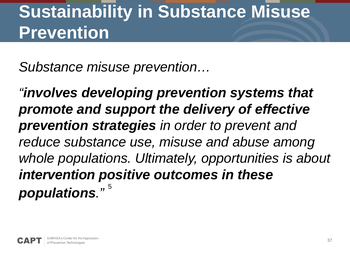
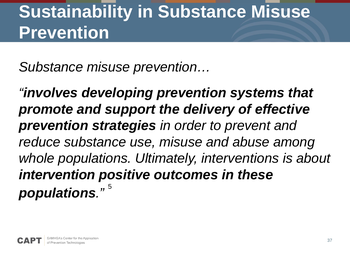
opportunities: opportunities -> interventions (240, 158)
